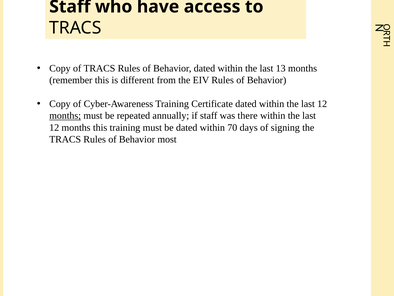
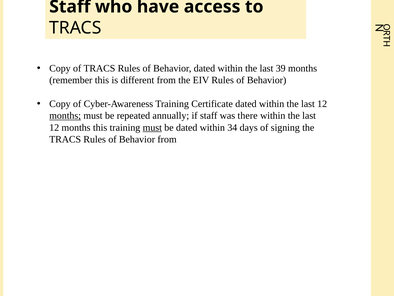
13: 13 -> 39 (281, 68)
must underline: none -> present (152, 127)
70: 70 -> 34 (232, 127)
Behavior most: most -> from (167, 139)
